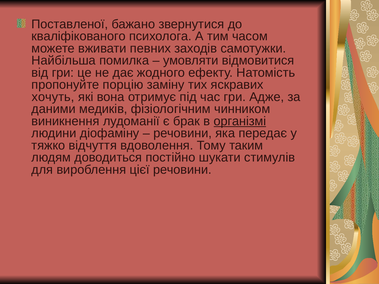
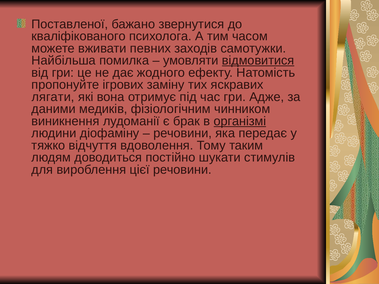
відмовитися underline: none -> present (258, 61)
порцію: порцію -> ігрових (123, 85)
хочуть: хочуть -> лягати (53, 97)
